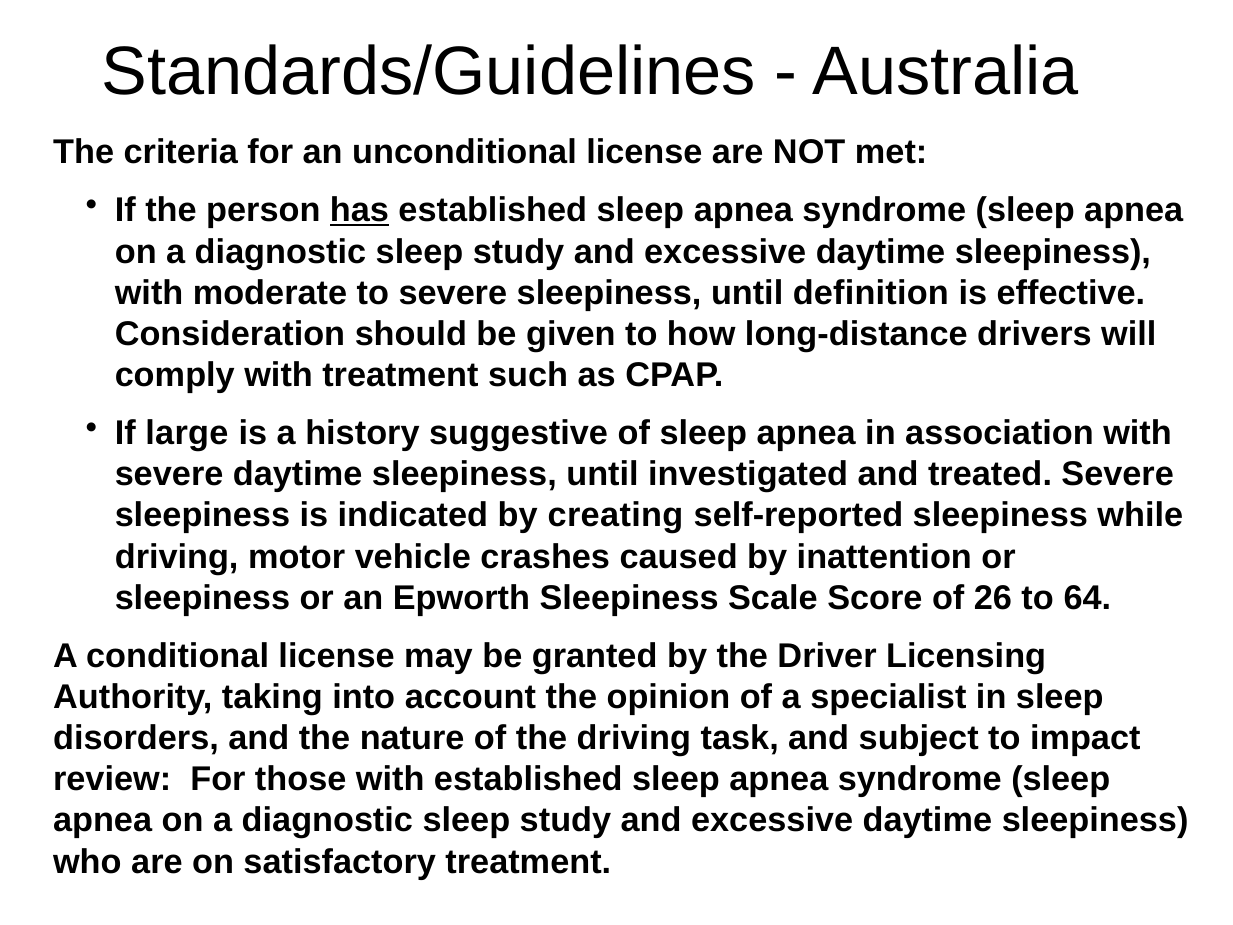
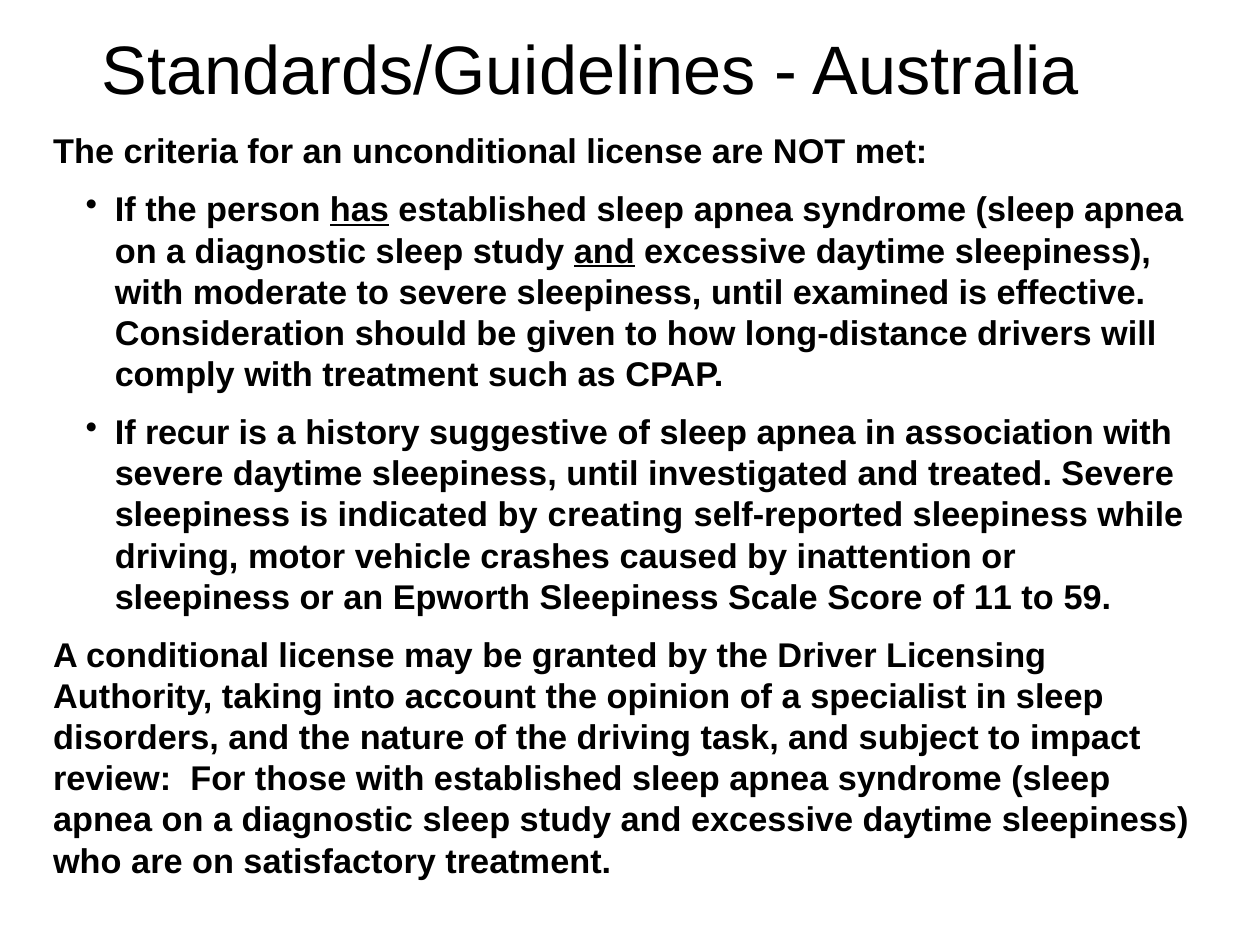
and underline: none -> present (604, 252)
definition: definition -> examined (871, 293)
large: large -> recur (187, 433)
26: 26 -> 11 (993, 598)
64: 64 -> 59 (1087, 598)
